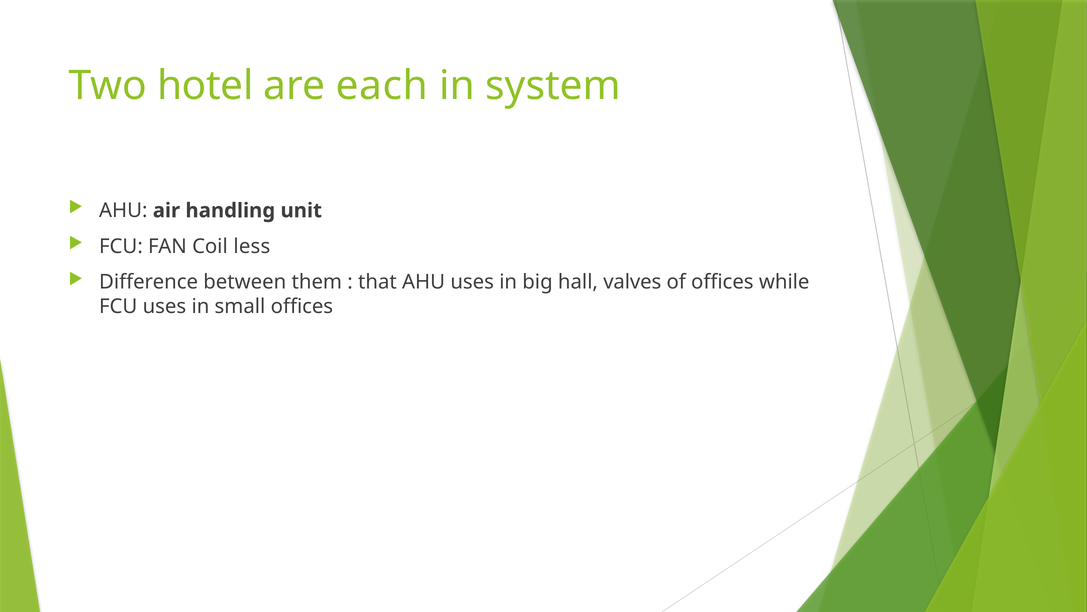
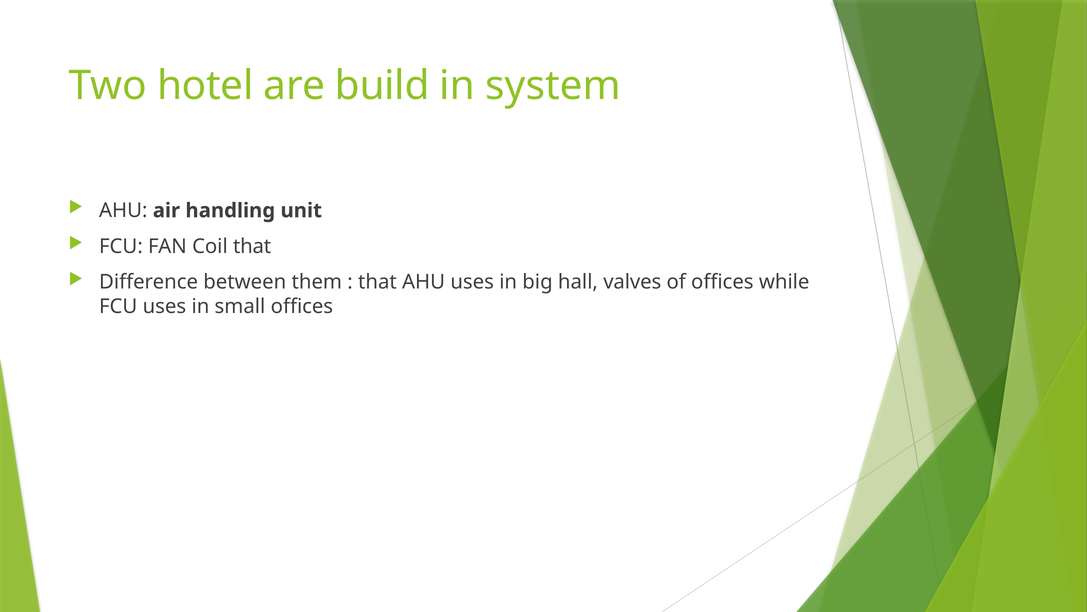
each: each -> build (382, 86)
Coil less: less -> that (252, 246)
